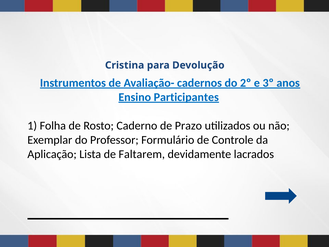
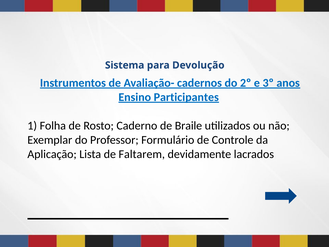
Cristina: Cristina -> Sistema (125, 65)
Prazo: Prazo -> Braile (188, 126)
